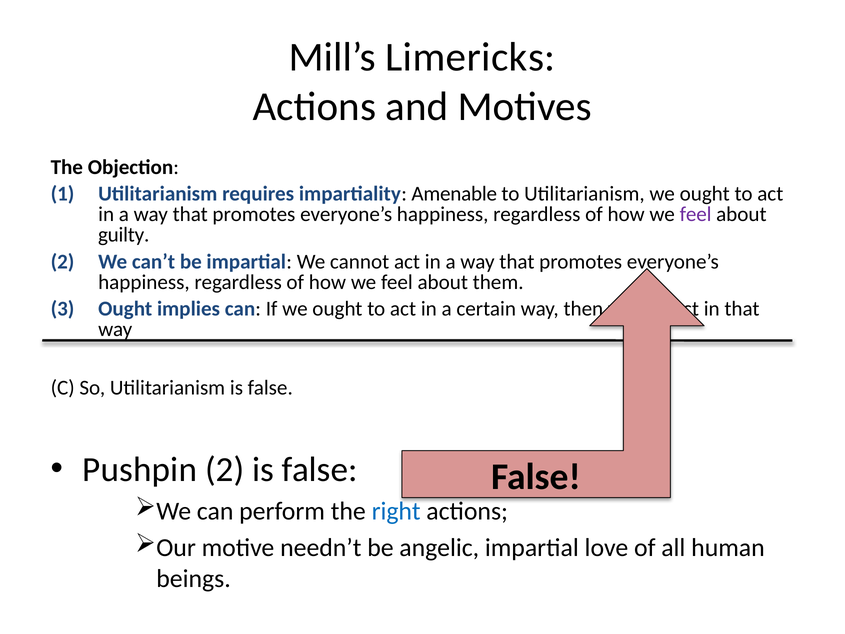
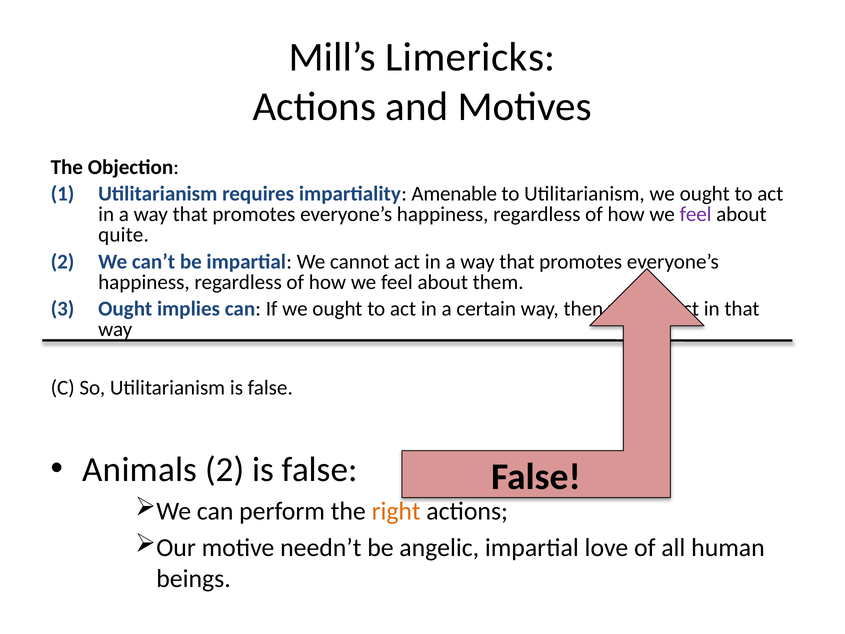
guilty: guilty -> quite (124, 235)
Pushpin: Pushpin -> Animals (140, 469)
right colour: blue -> orange (396, 511)
